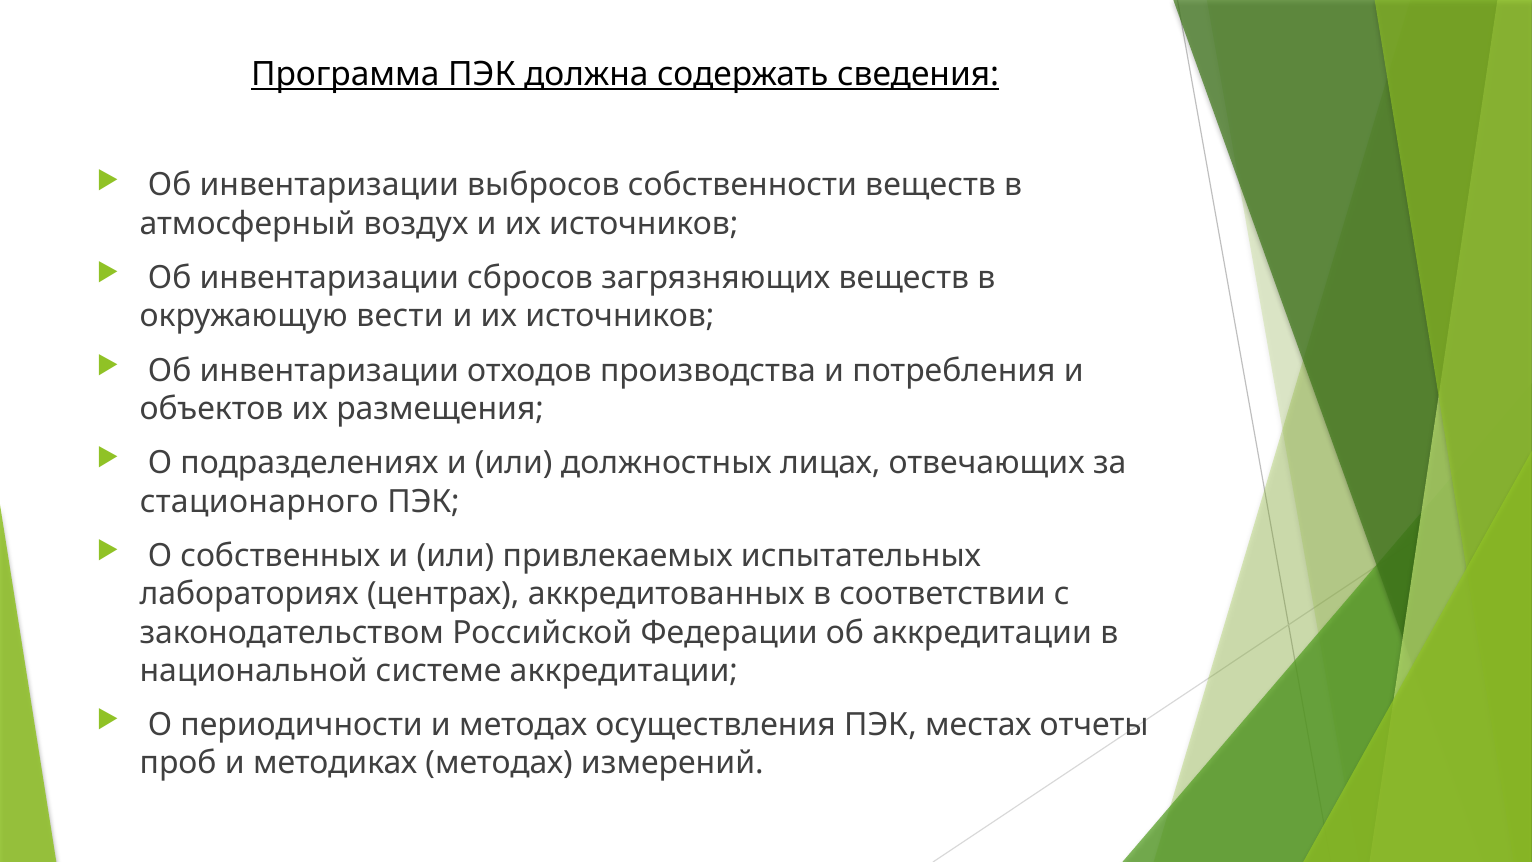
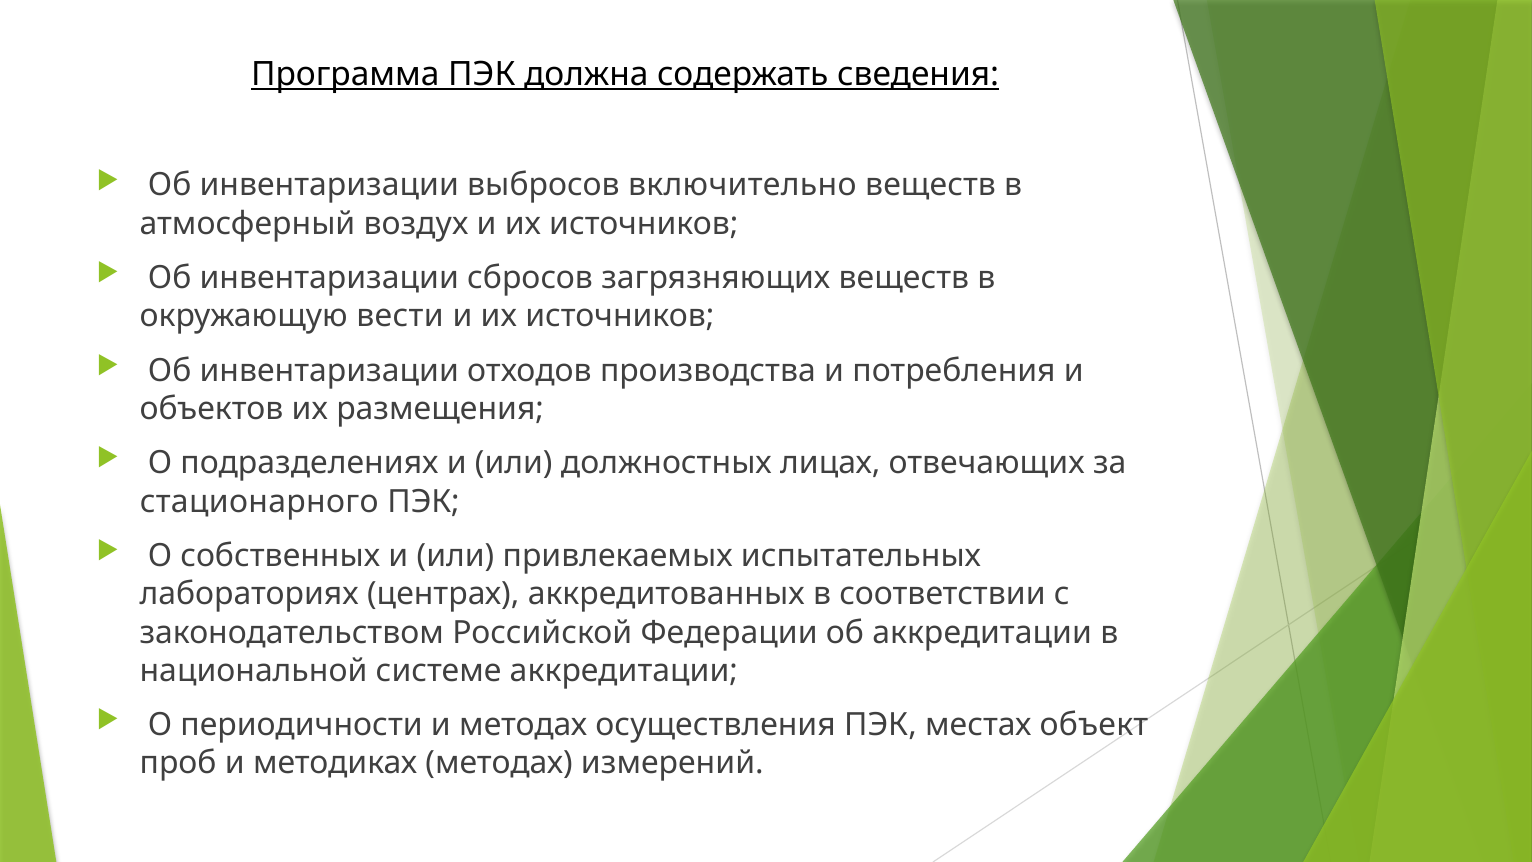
собственности: собственности -> включительно (742, 185)
отчеты: отчеты -> объект (1094, 725)
